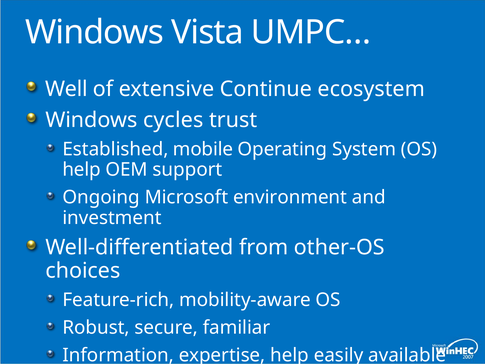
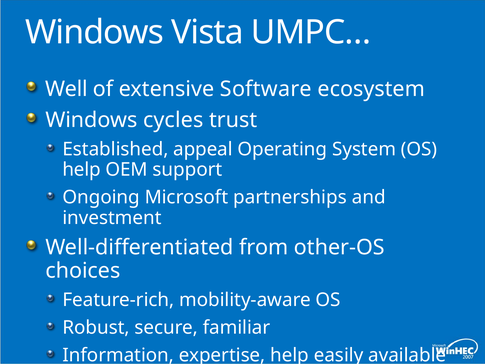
Continue: Continue -> Software (266, 89)
mobile: mobile -> appeal (203, 149)
environment: environment -> partnerships (290, 197)
